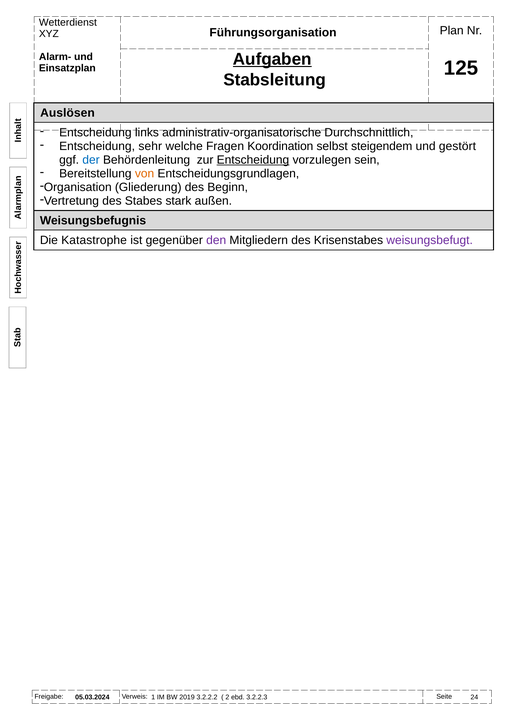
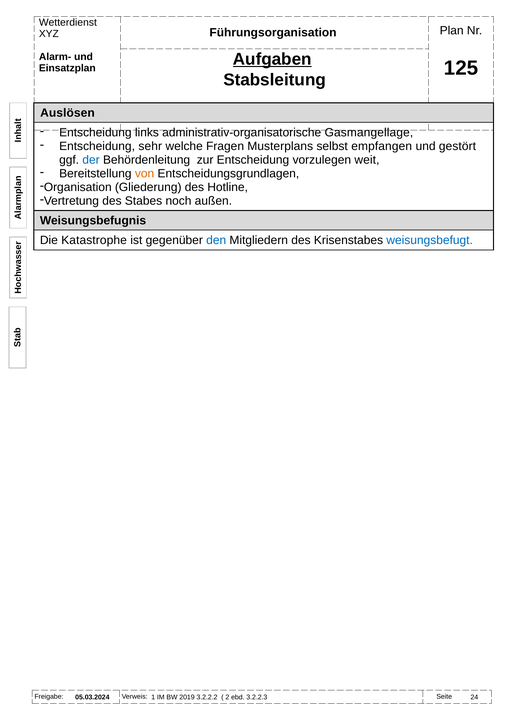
Durchschnittlich: Durchschnittlich -> Gasmangellage (369, 133)
Koordination: Koordination -> Musterplans (280, 146)
steigendem: steigendem -> empfangen (382, 146)
Entscheidung underline: present -> none (253, 160)
sein: sein -> weit (367, 160)
Beginn: Beginn -> Hotline (228, 187)
stark: stark -> noch (178, 201)
den colour: purple -> blue (216, 240)
weisungsbefugt colour: purple -> blue (430, 240)
